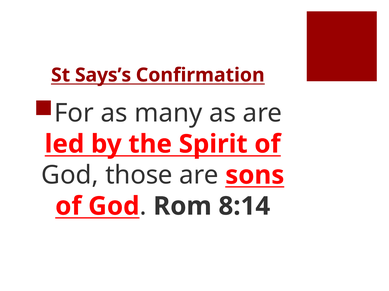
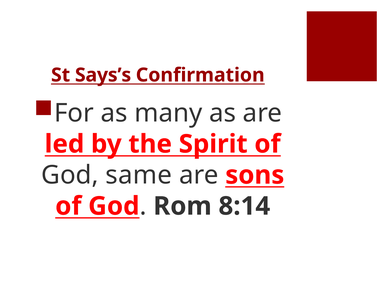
those: those -> same (139, 176)
